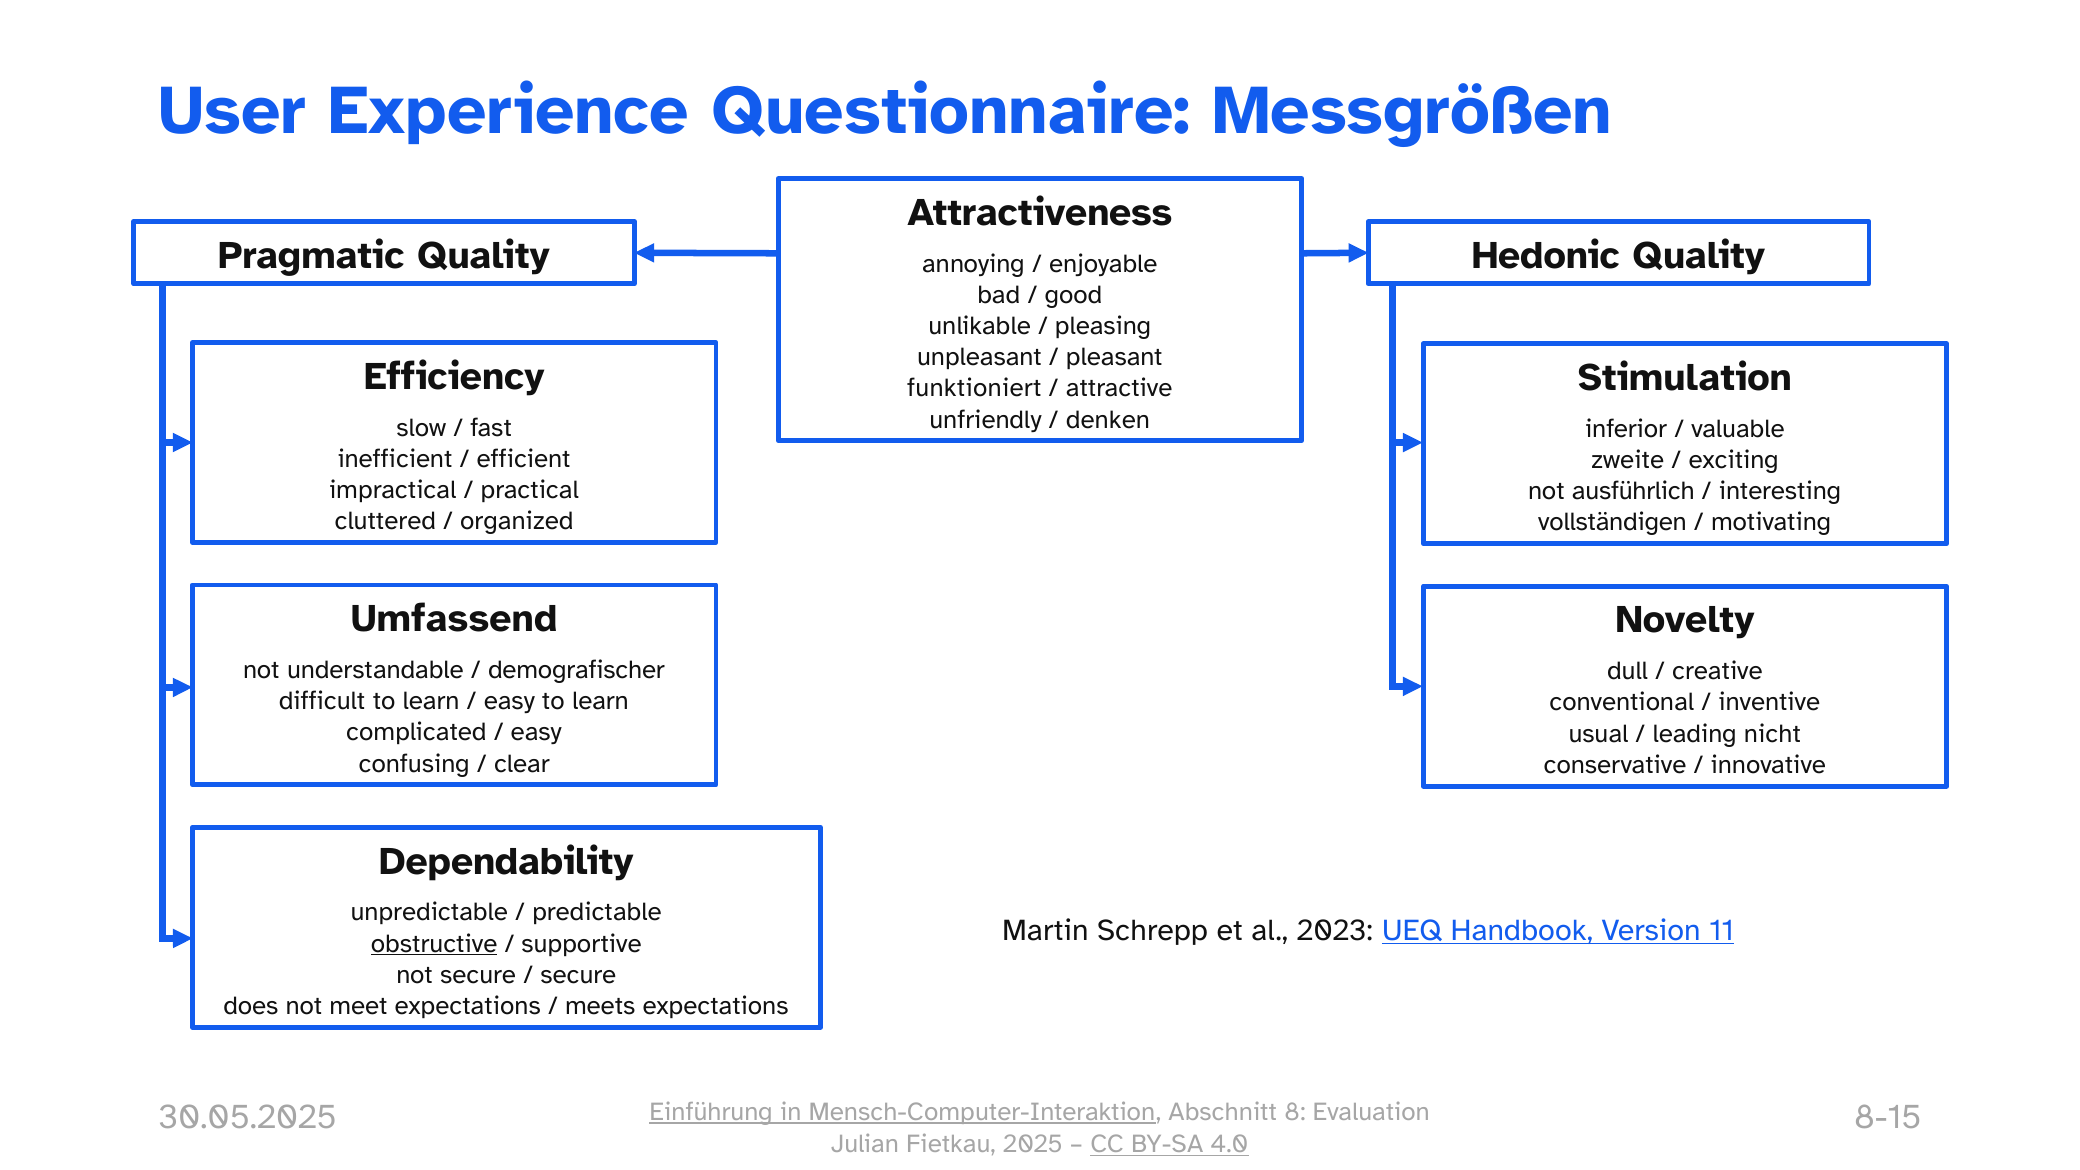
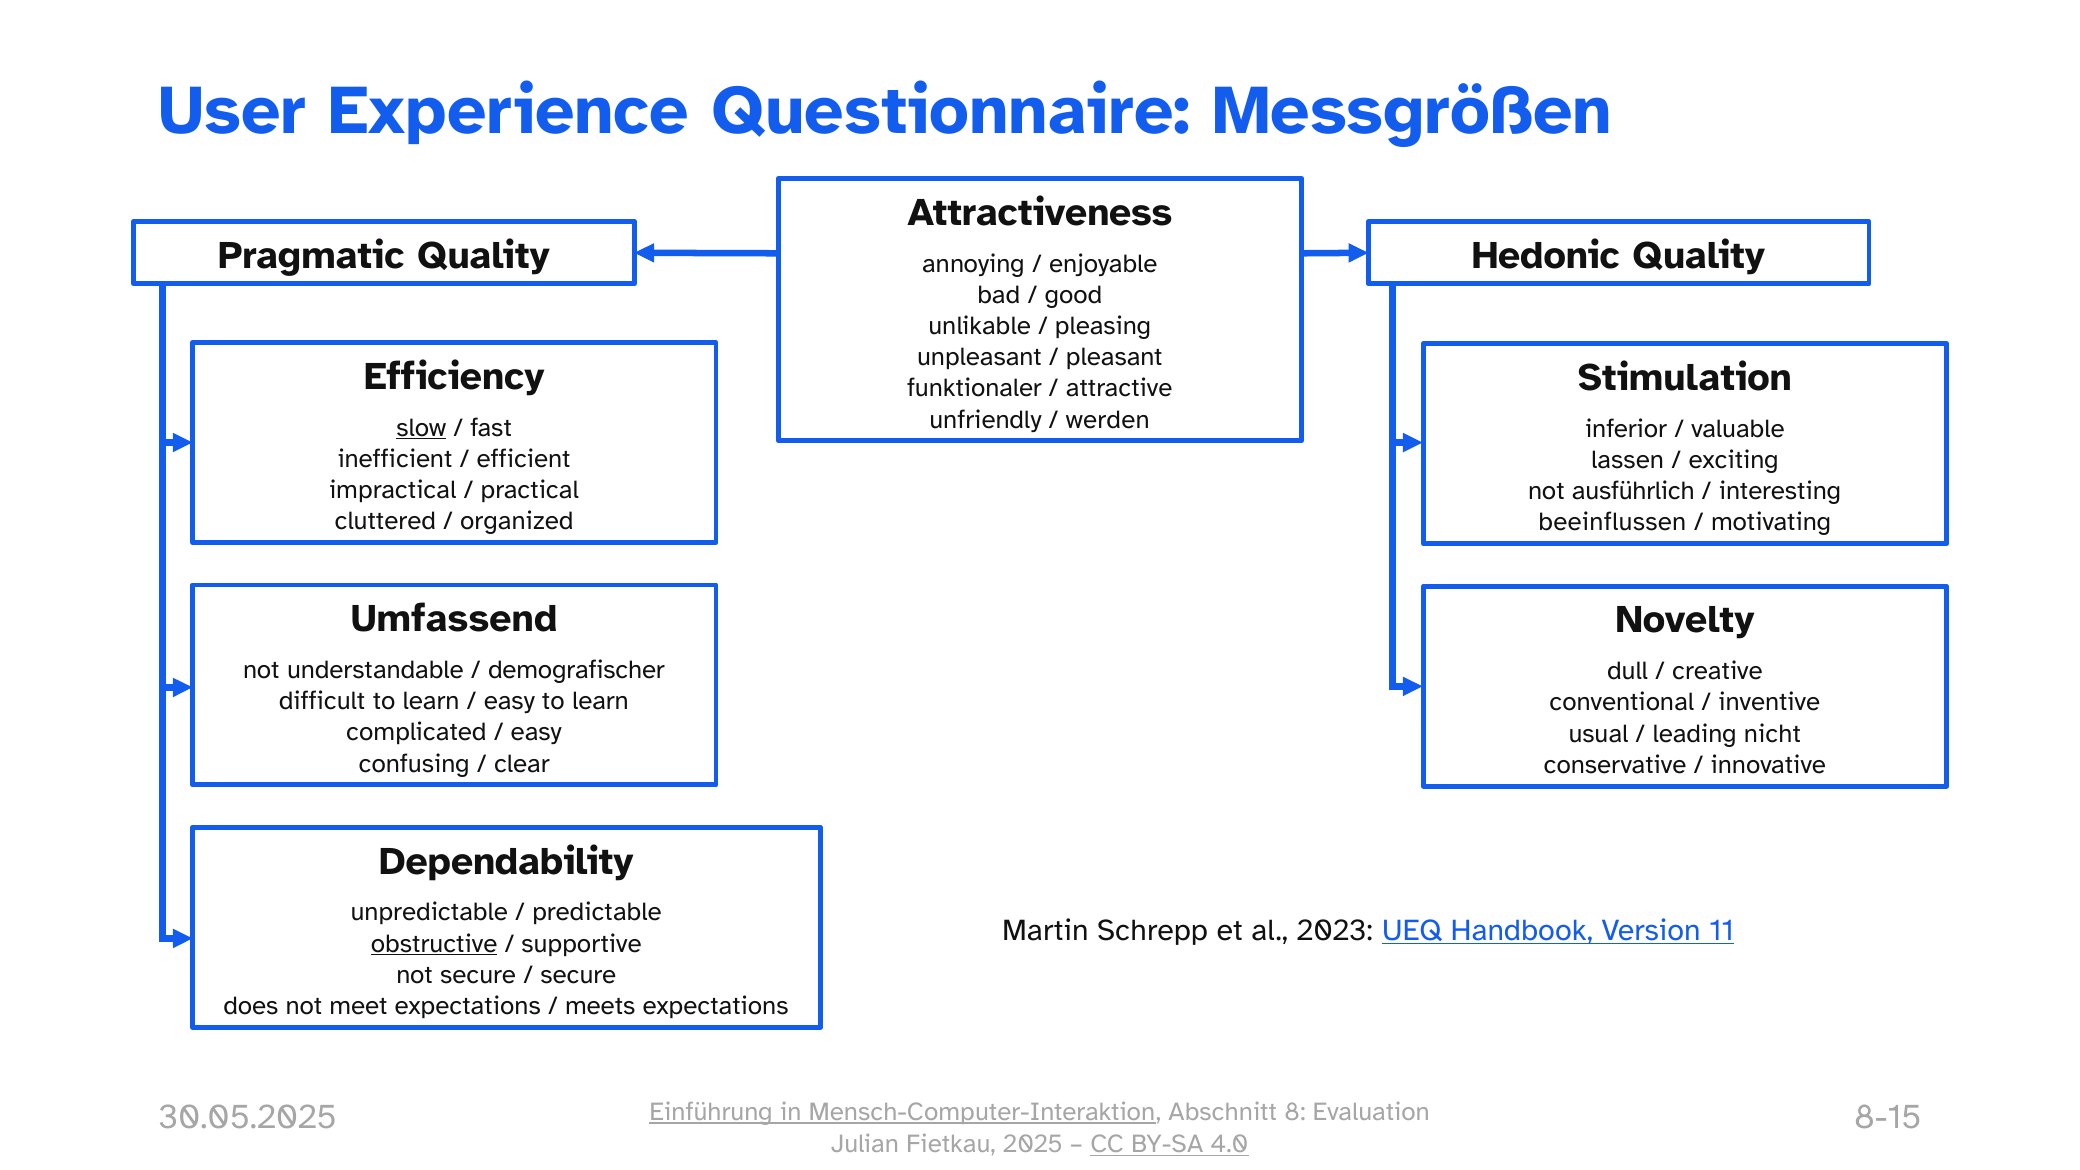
funktioniert: funktioniert -> funktionaler (974, 388)
denken: denken -> werden (1108, 419)
slow underline: none -> present (421, 427)
zweite: zweite -> lassen (1628, 460)
vollständigen: vollständigen -> beeinflussen (1612, 522)
